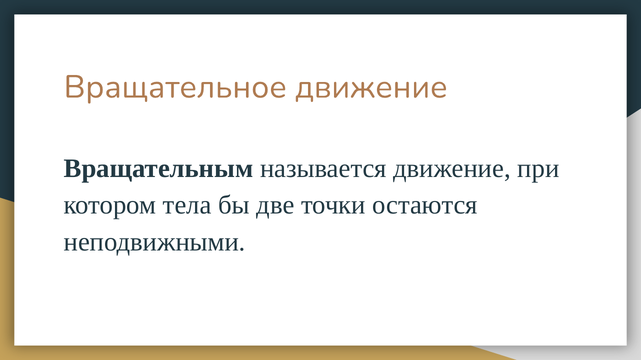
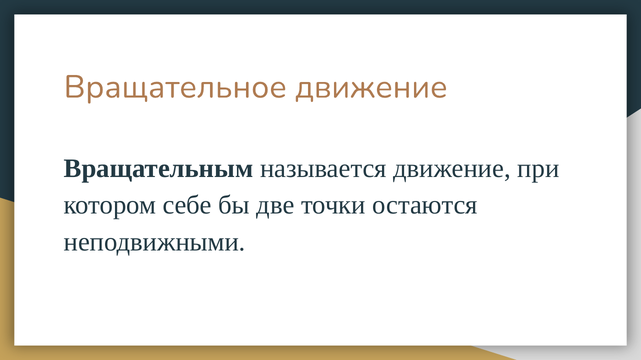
тела: тела -> себе (187, 205)
